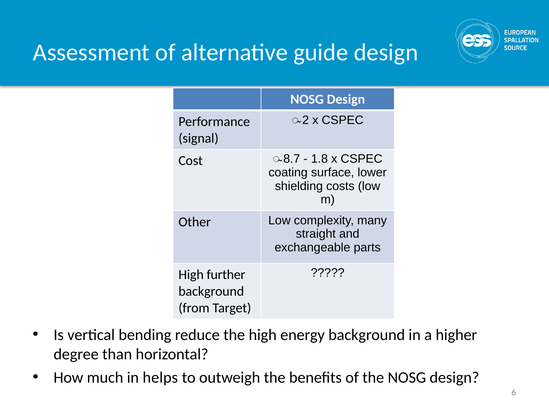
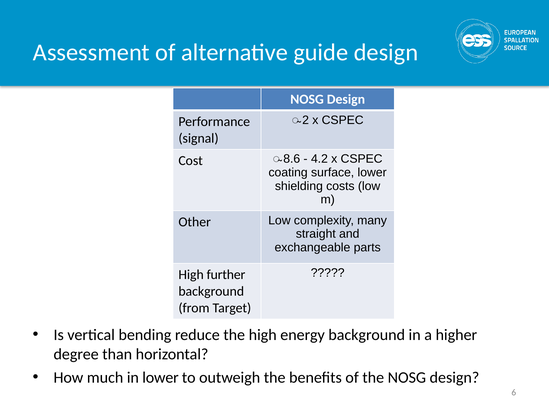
8.7: 8.7 -> 8.6 (292, 159)
1.8: 1.8 -> 4.2 (319, 159)
in helps: helps -> lower (160, 378)
